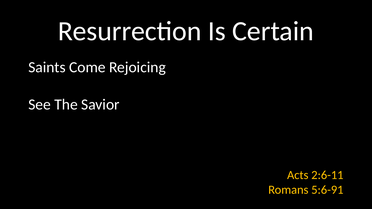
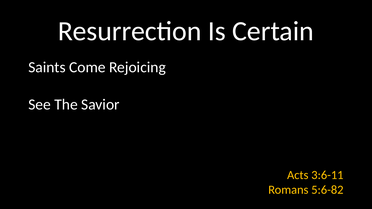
2:6-11: 2:6-11 -> 3:6-11 (327, 175)
5:6-91: 5:6-91 -> 5:6-82 (327, 190)
